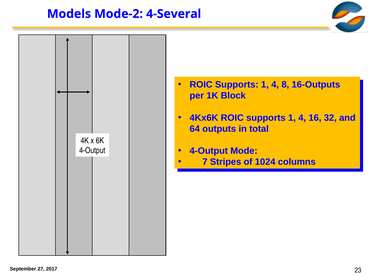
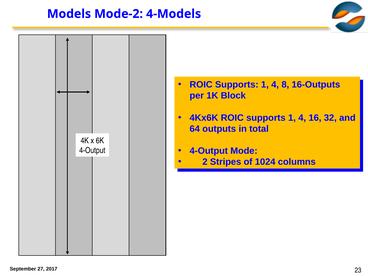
4-Several: 4-Several -> 4-Models (174, 14)
7: 7 -> 2 (205, 162)
